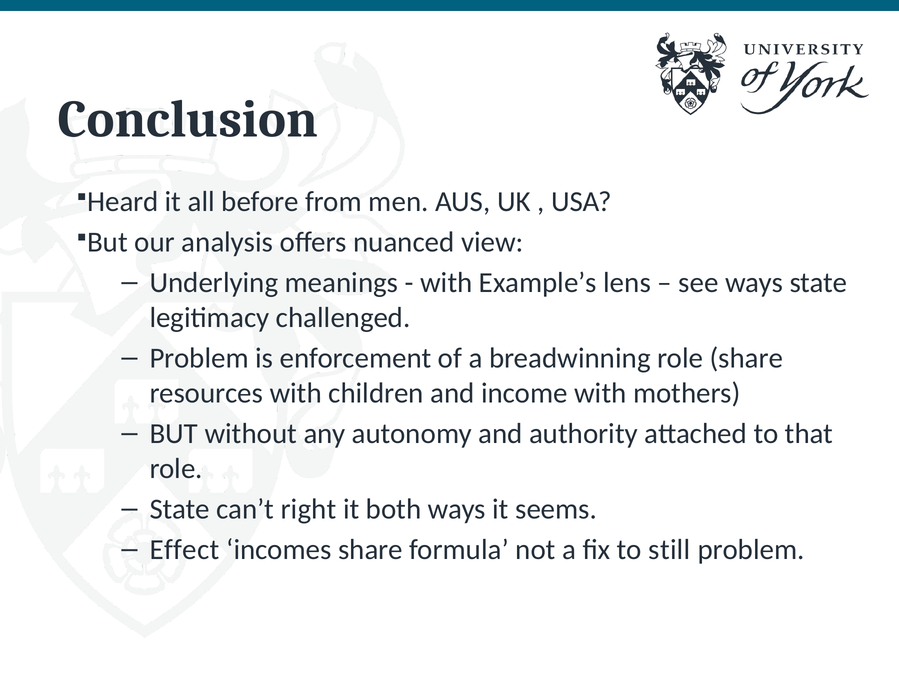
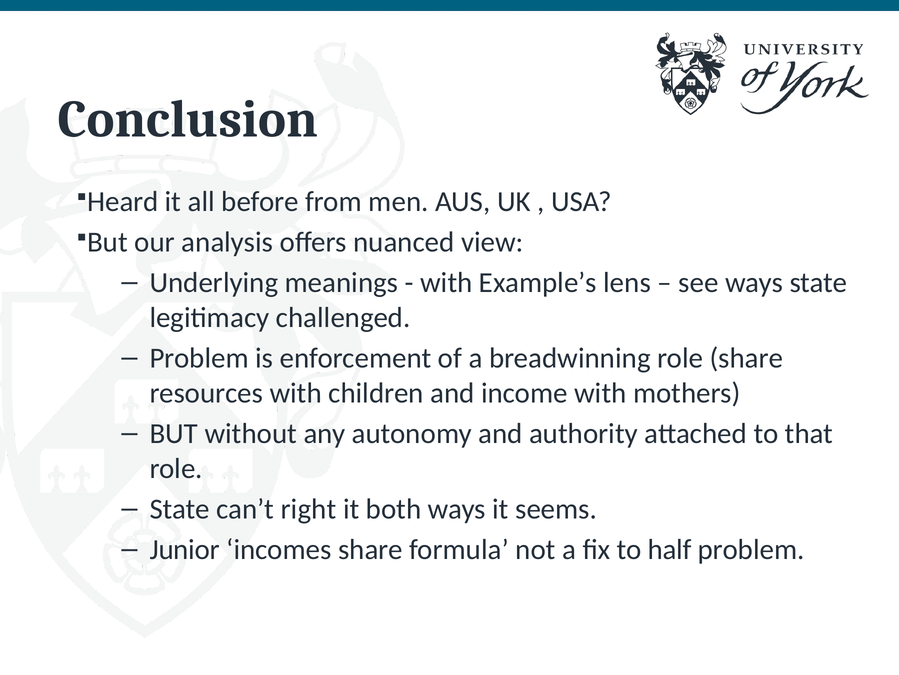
Effect: Effect -> Junior (185, 550)
still: still -> half (670, 550)
